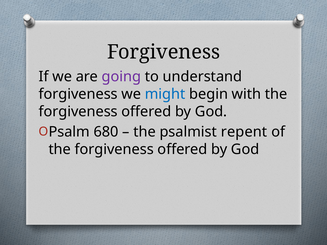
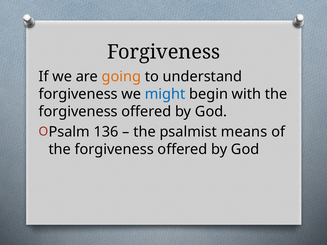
going colour: purple -> orange (121, 77)
680: 680 -> 136 (106, 132)
repent: repent -> means (244, 132)
